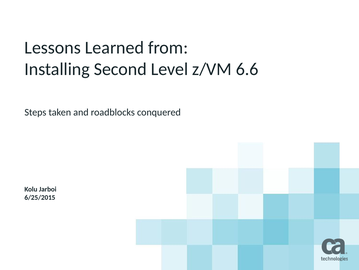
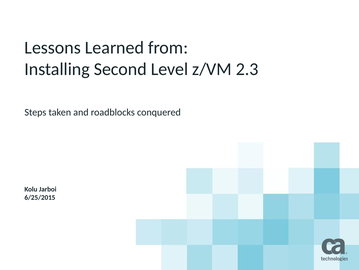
6.6: 6.6 -> 2.3 (247, 69)
